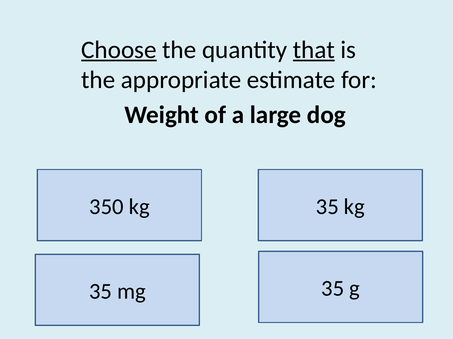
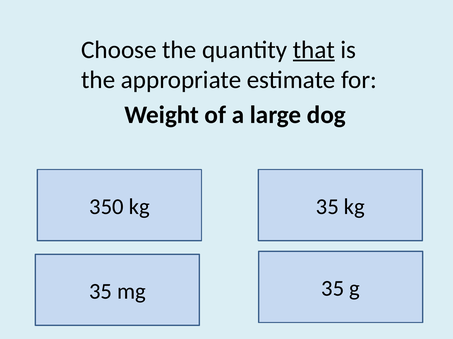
Choose underline: present -> none (119, 50)
